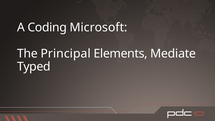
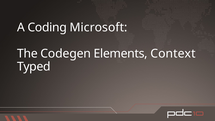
Principal: Principal -> Codegen (66, 53)
Mediate: Mediate -> Context (173, 53)
